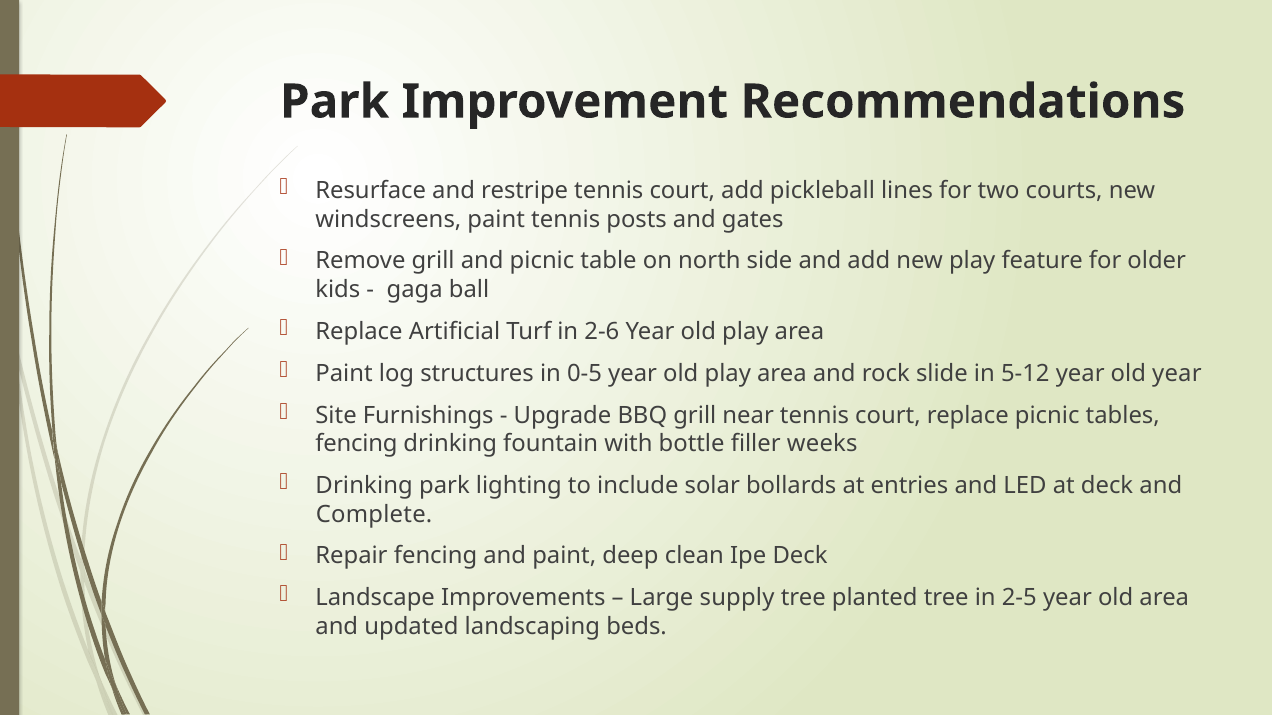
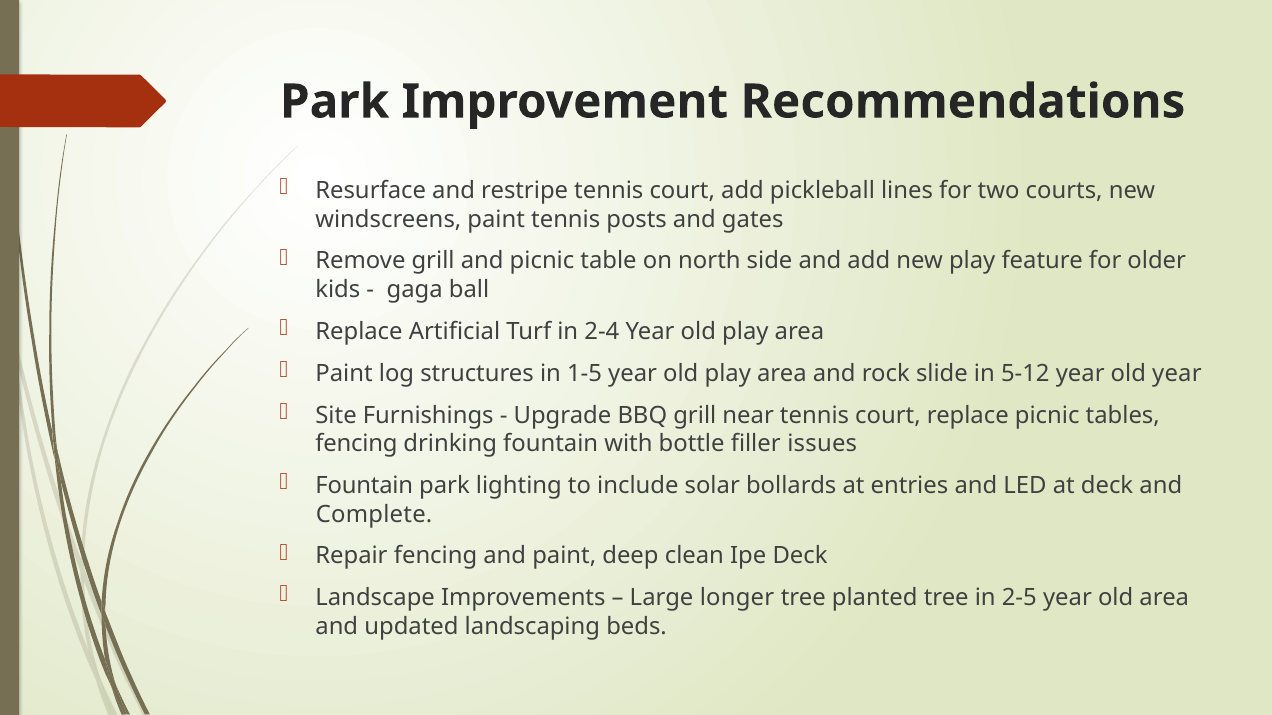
2-6: 2-6 -> 2-4 (602, 332)
0-5: 0-5 -> 1-5 (585, 374)
weeks: weeks -> issues (822, 444)
Drinking: Drinking -> Fountain (364, 486)
supply: supply -> longer (737, 598)
